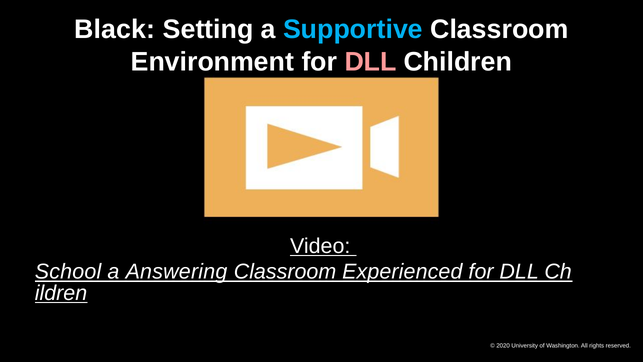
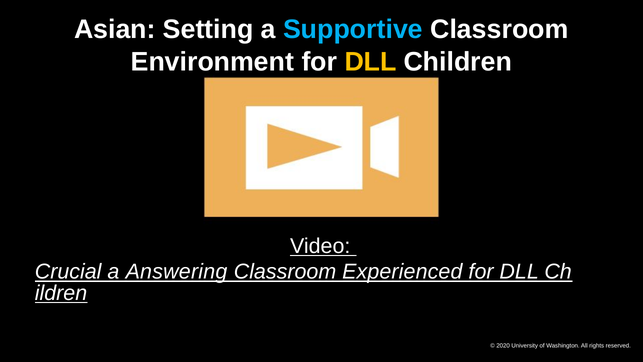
Black: Black -> Asian (115, 30)
DLL colour: pink -> yellow (371, 62)
School: School -> Crucial (68, 272)
